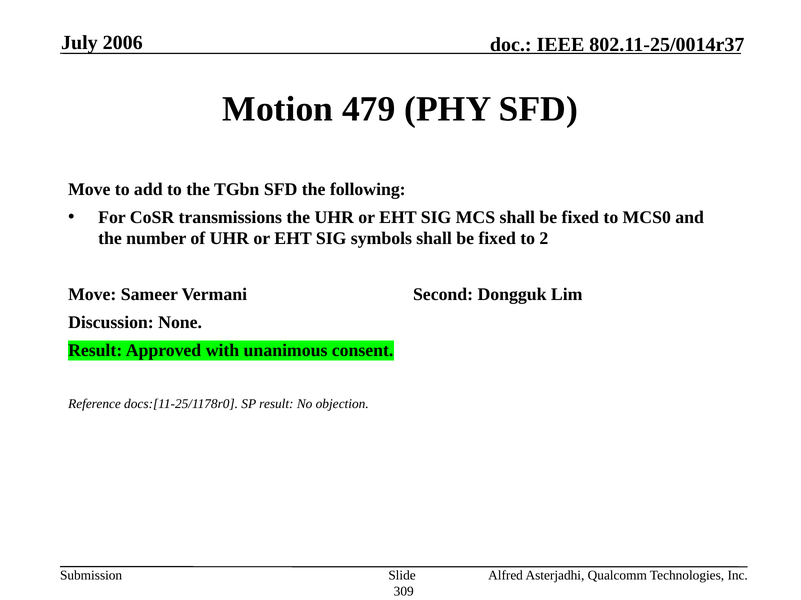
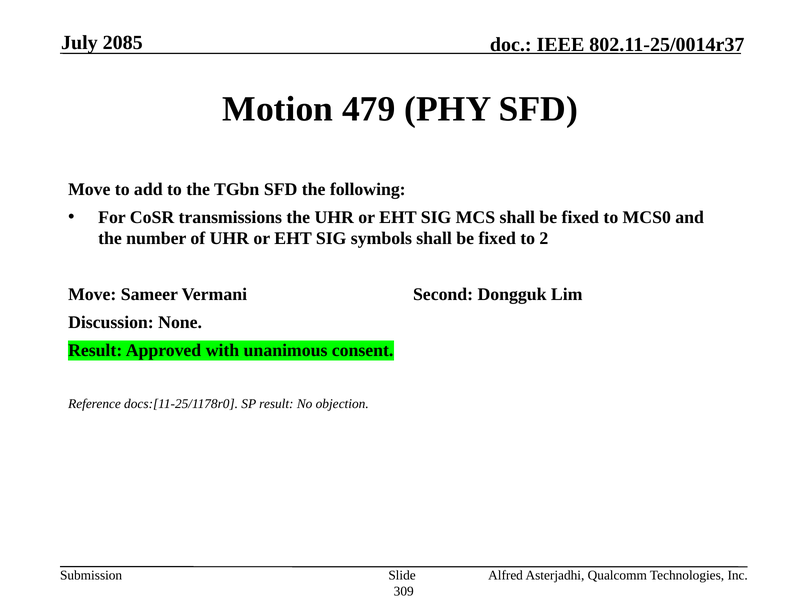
2006: 2006 -> 2085 (123, 42)
